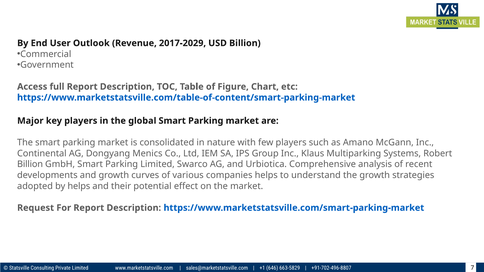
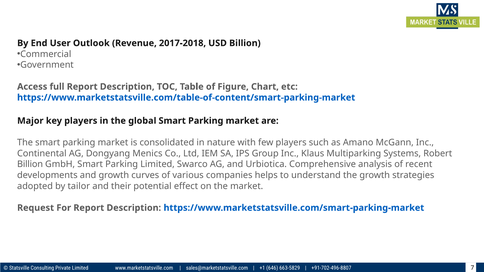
2017-2029: 2017-2029 -> 2017-2018 (183, 43)
by helps: helps -> tailor (79, 186)
